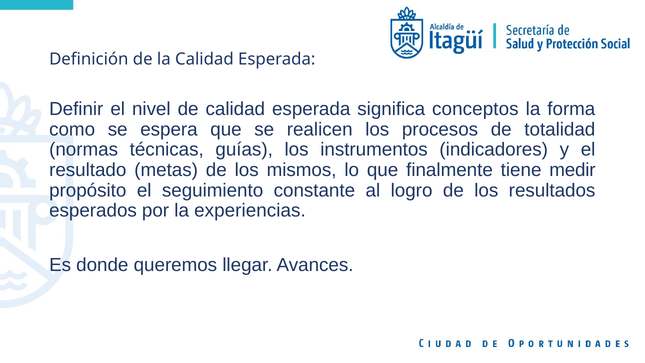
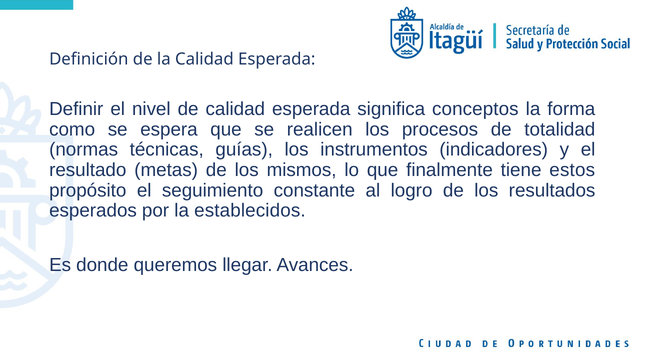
medir: medir -> estos (572, 170)
experiencias: experiencias -> establecidos (250, 211)
